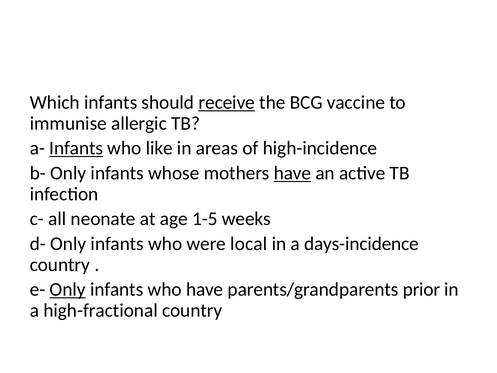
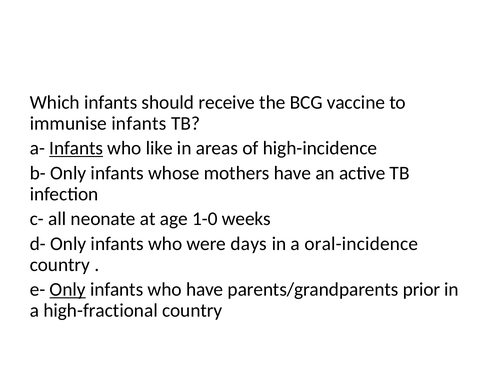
receive underline: present -> none (227, 102)
immunise allergic: allergic -> infants (139, 123)
have underline: present -> none (292, 173)
1-5: 1-5 -> 1-0 (205, 219)
local: local -> days (249, 244)
days-incidence: days-incidence -> oral-incidence (361, 244)
